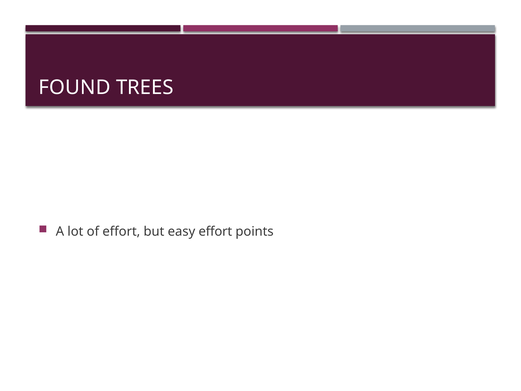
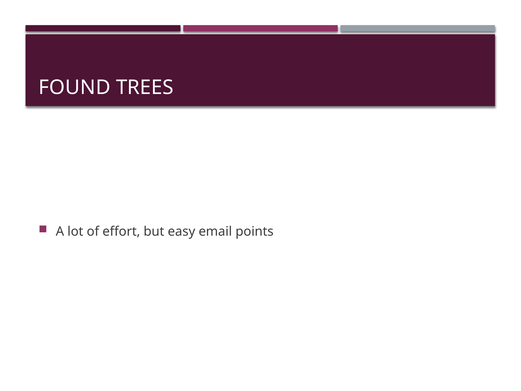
easy effort: effort -> email (215, 231)
